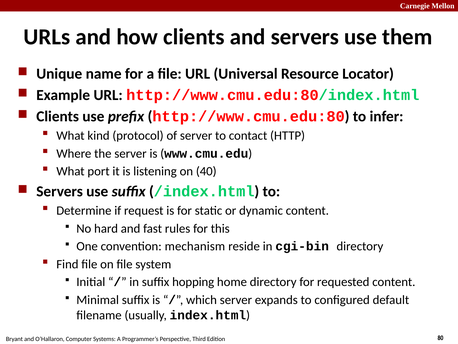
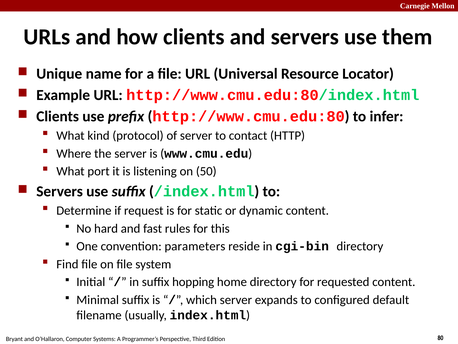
40: 40 -> 50 (206, 171)
mechanism: mechanism -> parameters (195, 246)
